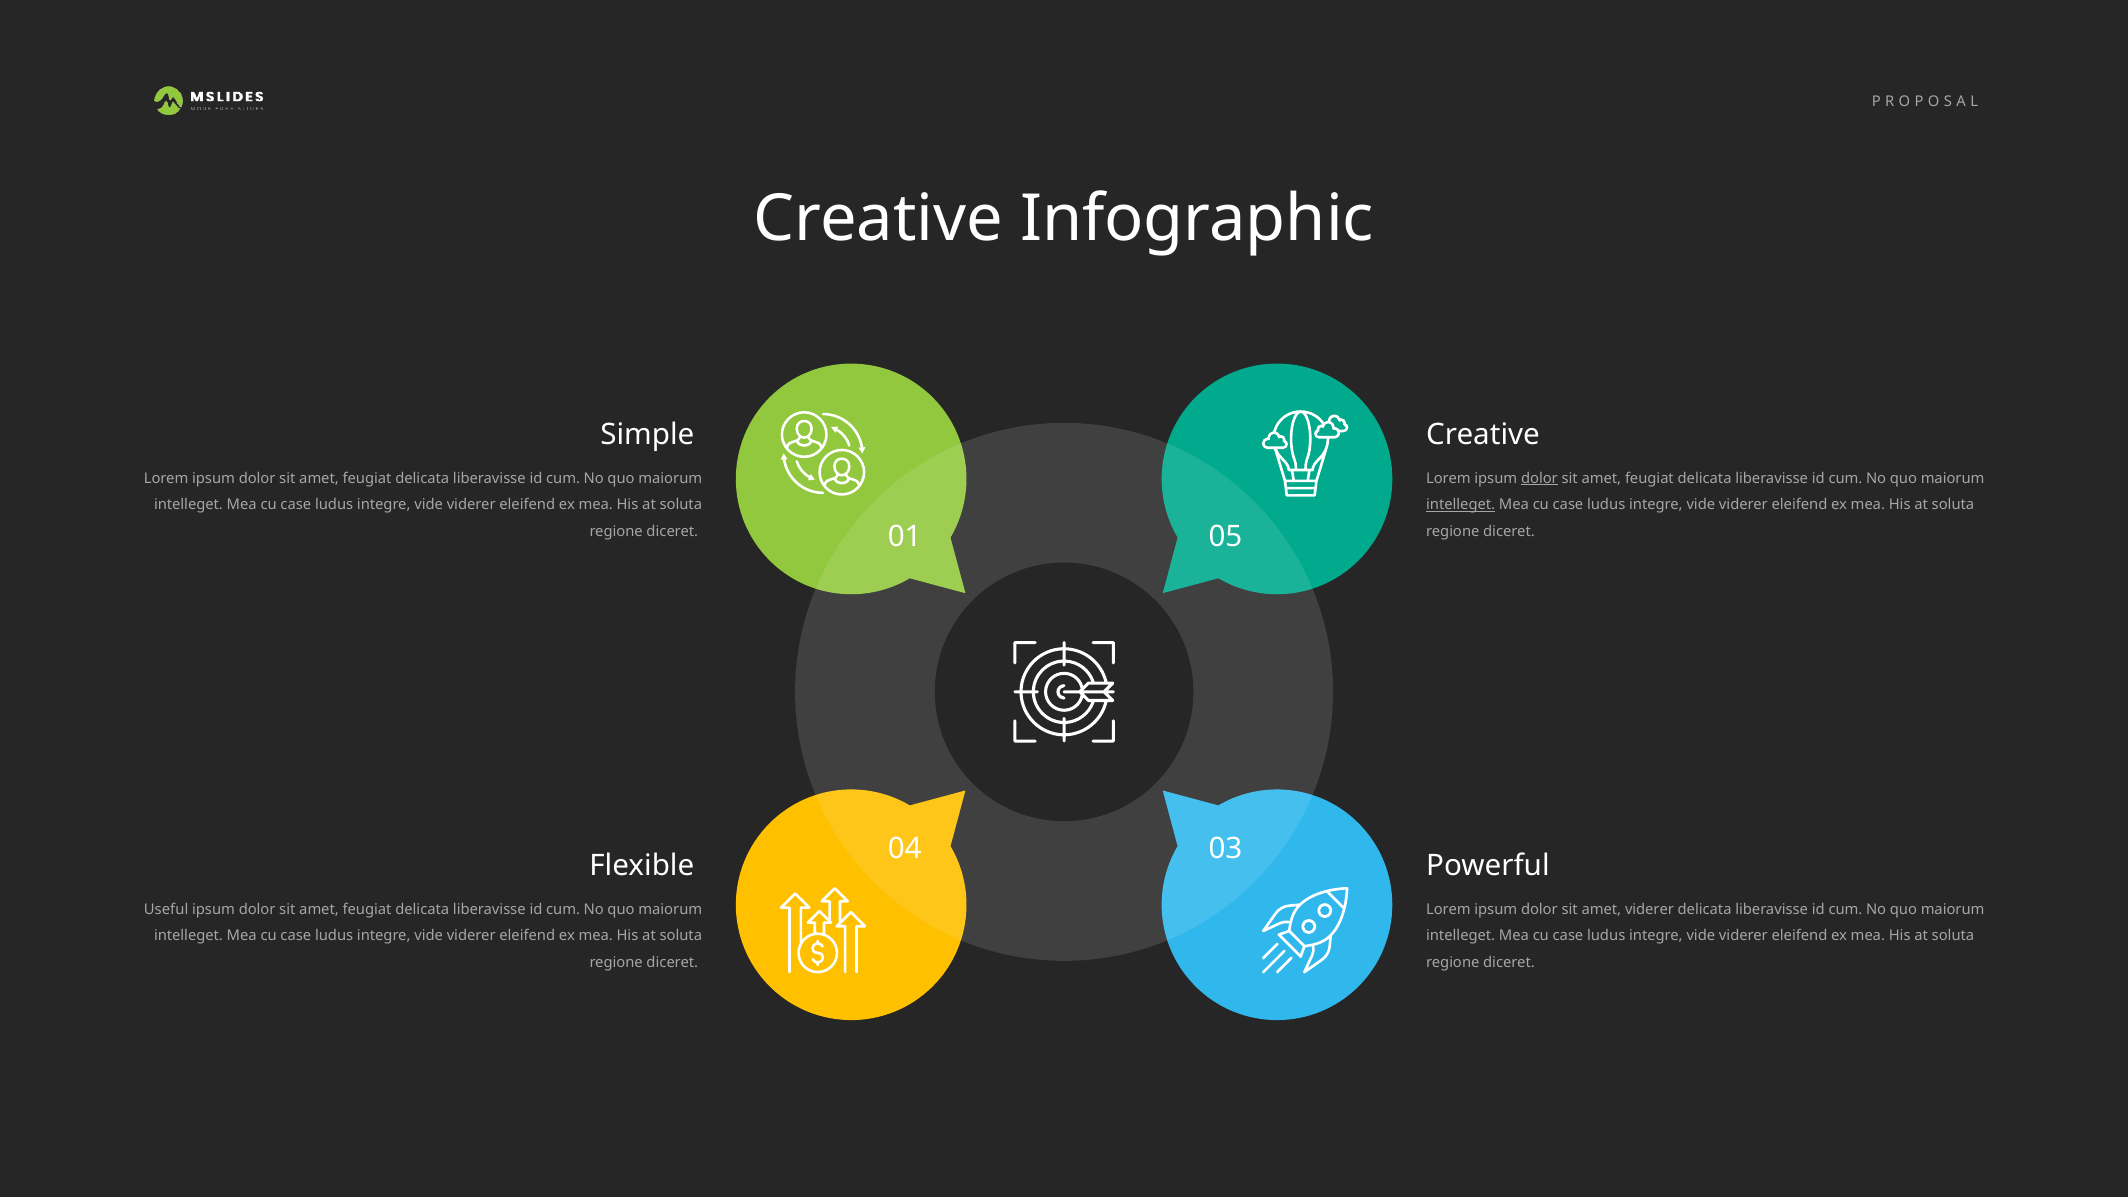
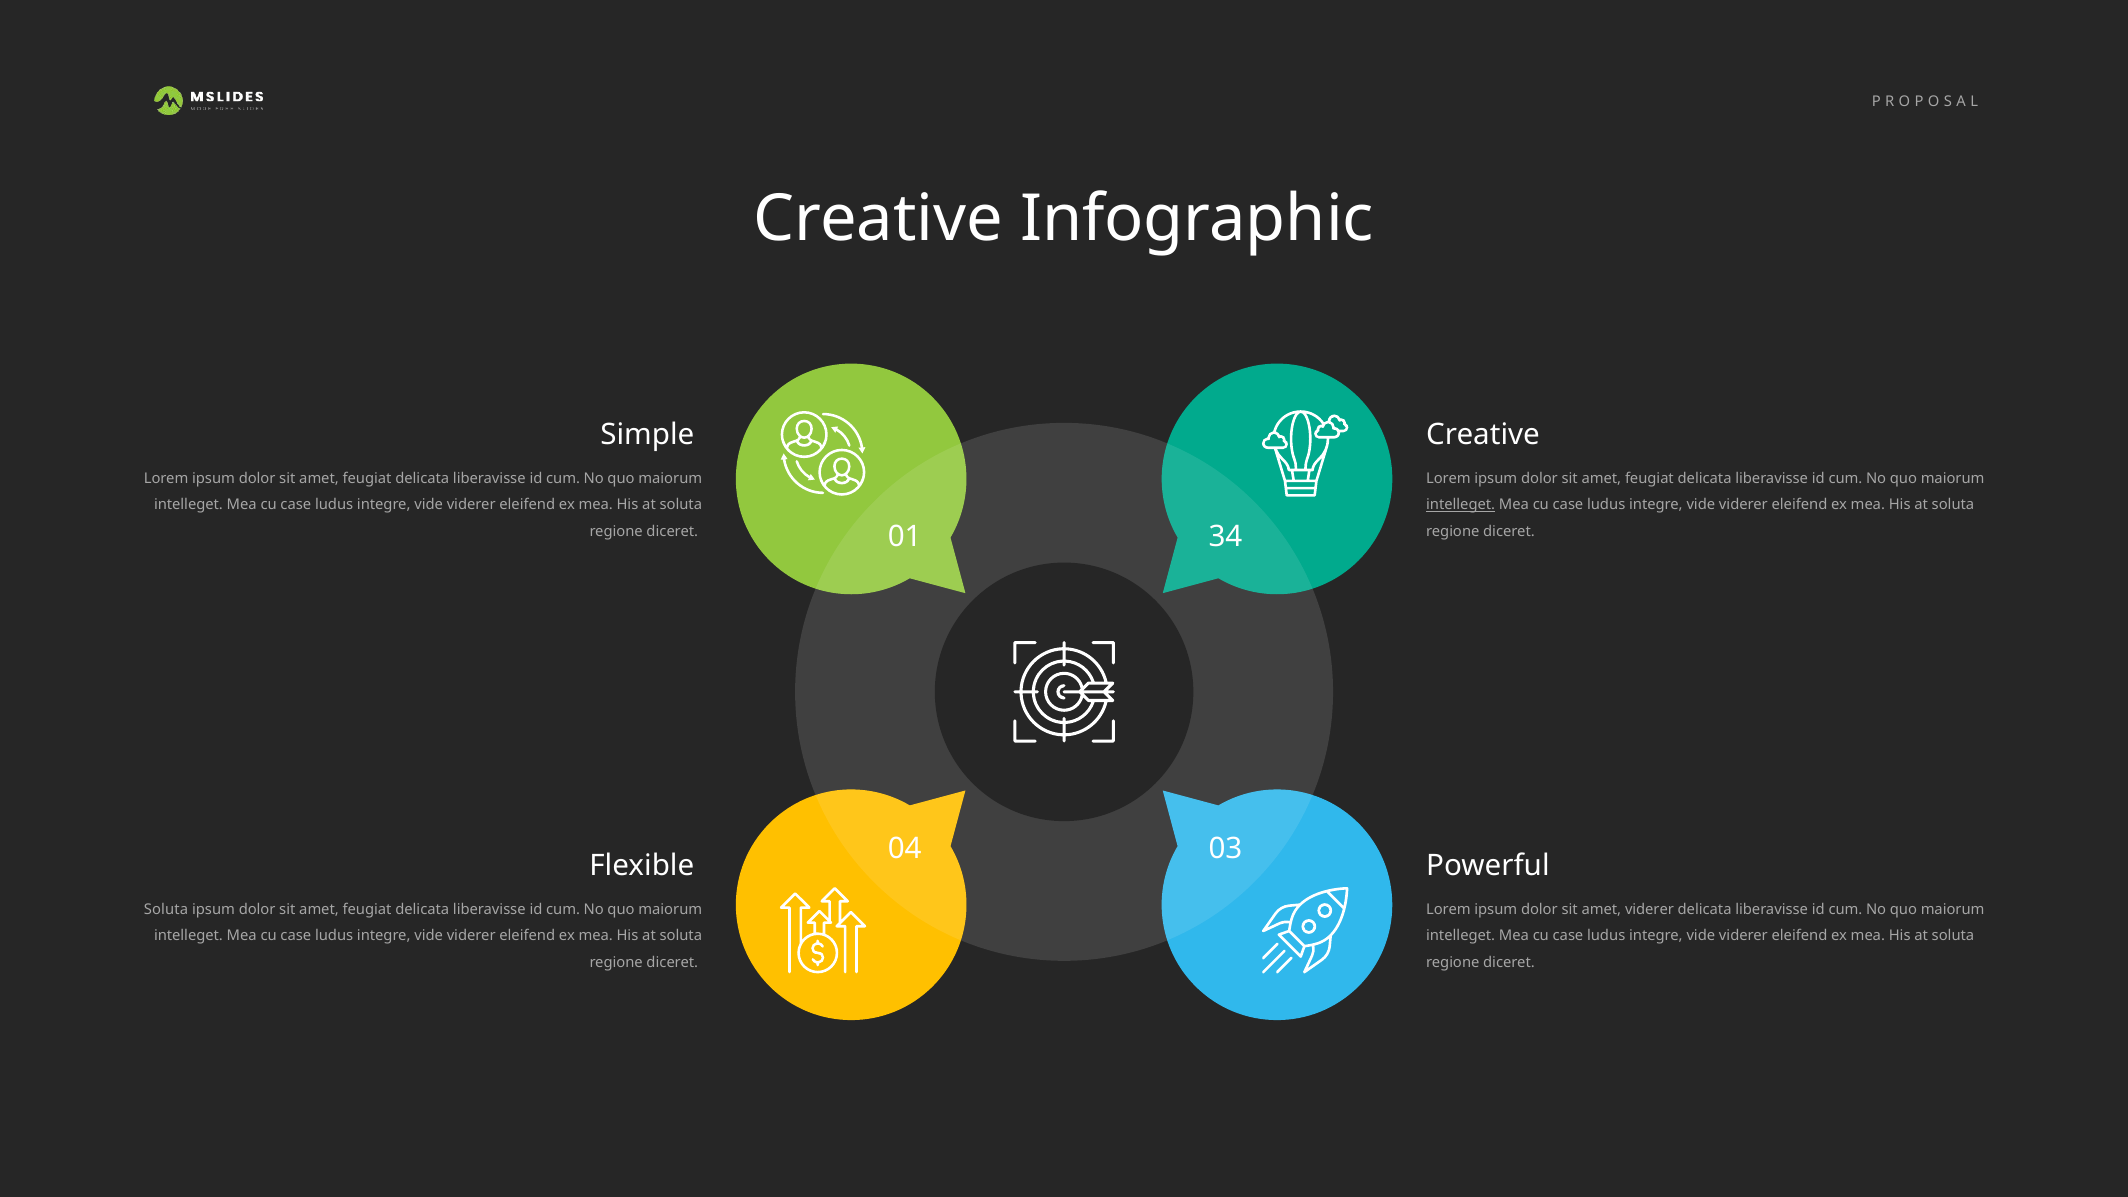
dolor underline: present -> none (1539, 478)
05: 05 -> 34 (1225, 537)
Useful: Useful -> Soluta (166, 909)
